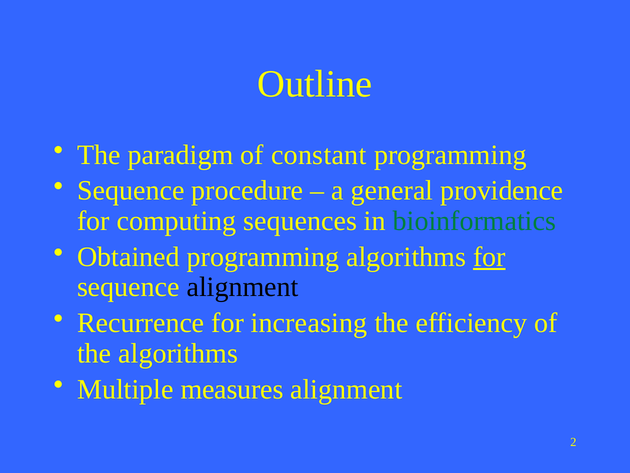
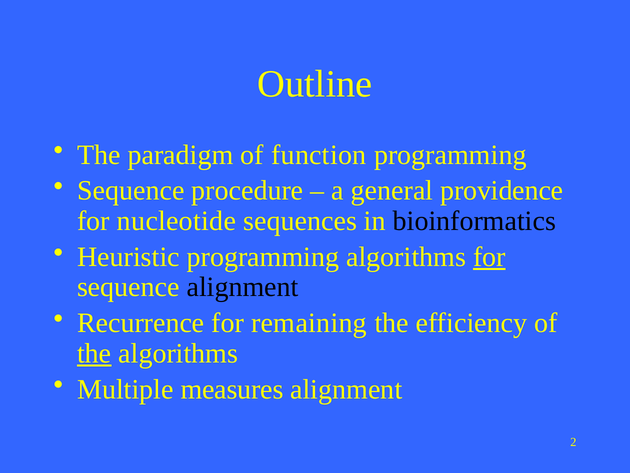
constant: constant -> function (319, 155)
computing: computing -> nucleotide (176, 221)
bioinformatics colour: green -> black (474, 221)
Obtained: Obtained -> Heuristic (128, 257)
increasing: increasing -> remaining (309, 323)
the underline: none -> present (94, 353)
